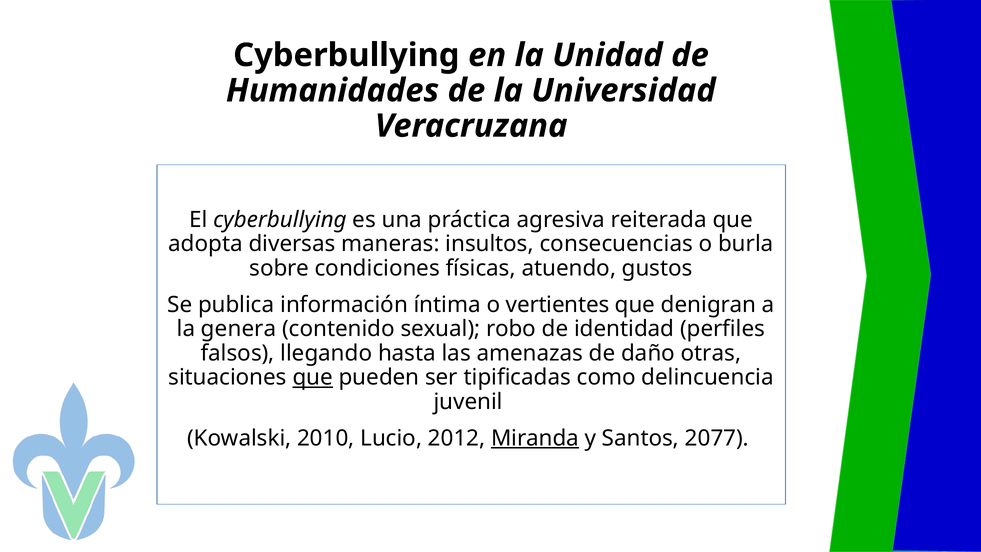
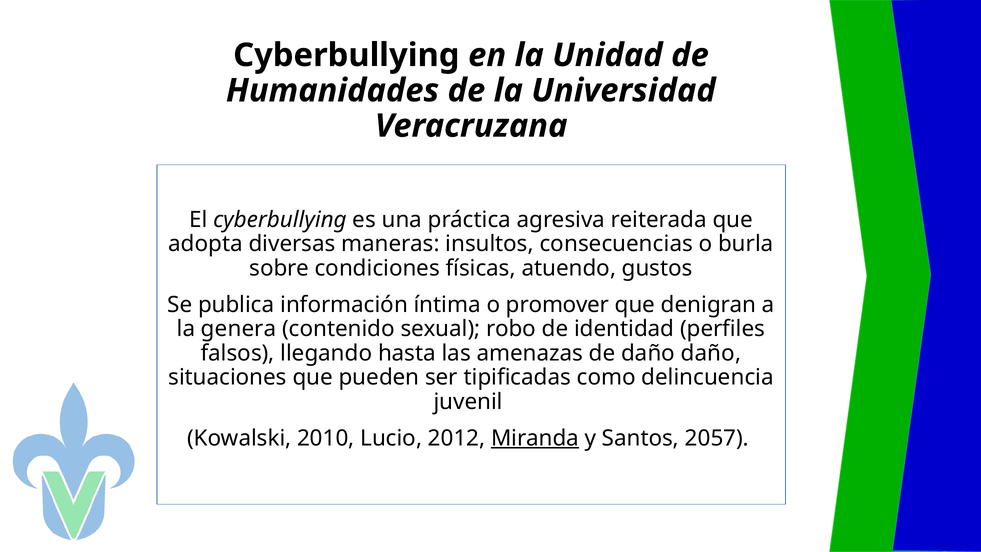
vertientes: vertientes -> promover (558, 305)
daño otras: otras -> daño (711, 353)
que underline: present -> none (313, 377)
2077: 2077 -> 2057 (717, 438)
